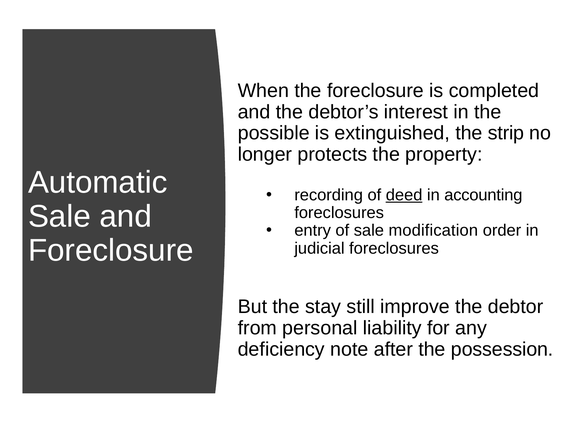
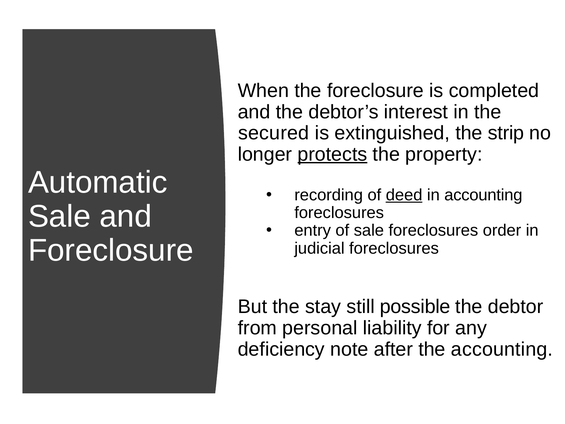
possible: possible -> secured (274, 133)
protects underline: none -> present (332, 154)
sale modification: modification -> foreclosures (433, 230)
improve: improve -> possible (415, 307)
the possession: possession -> accounting (502, 349)
